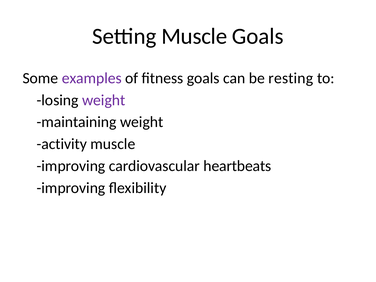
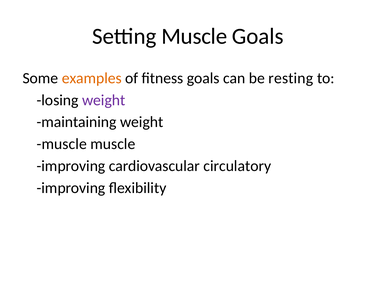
examples colour: purple -> orange (92, 78)
activity: activity -> muscle (62, 144)
heartbeats: heartbeats -> circulatory (237, 166)
